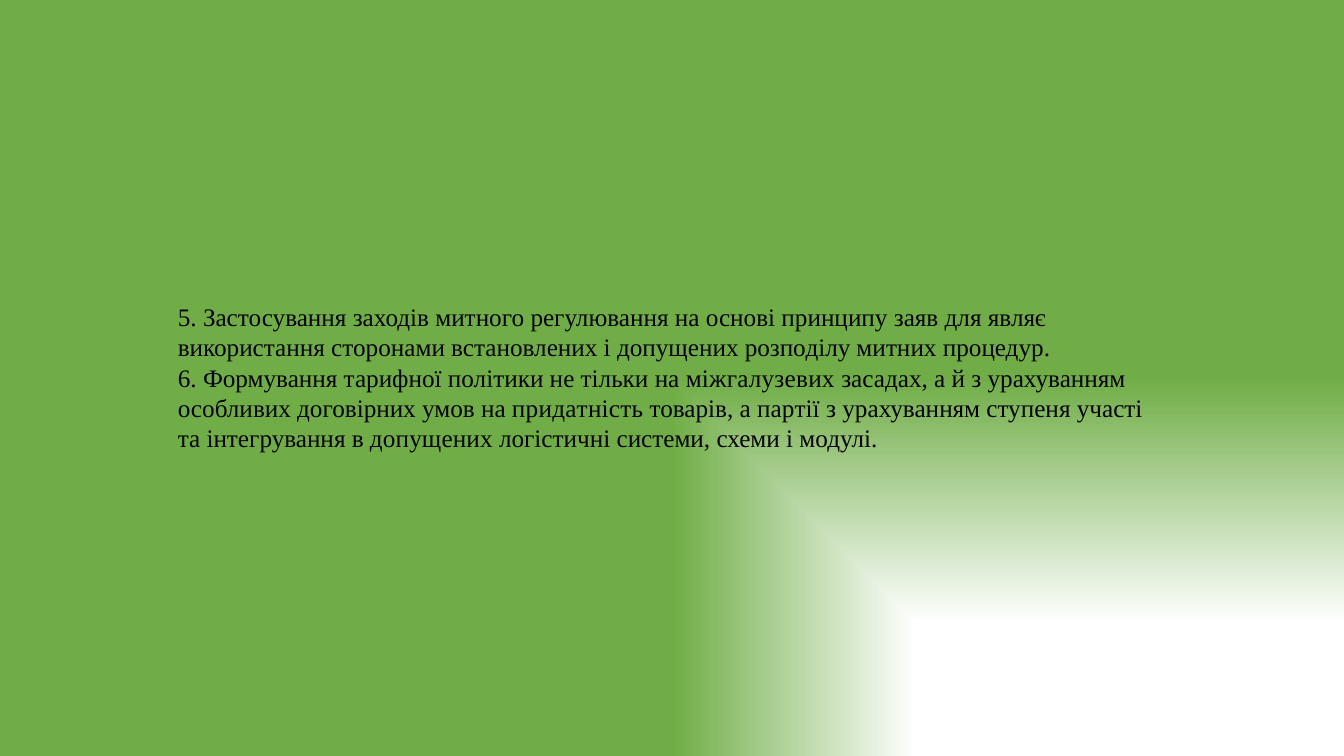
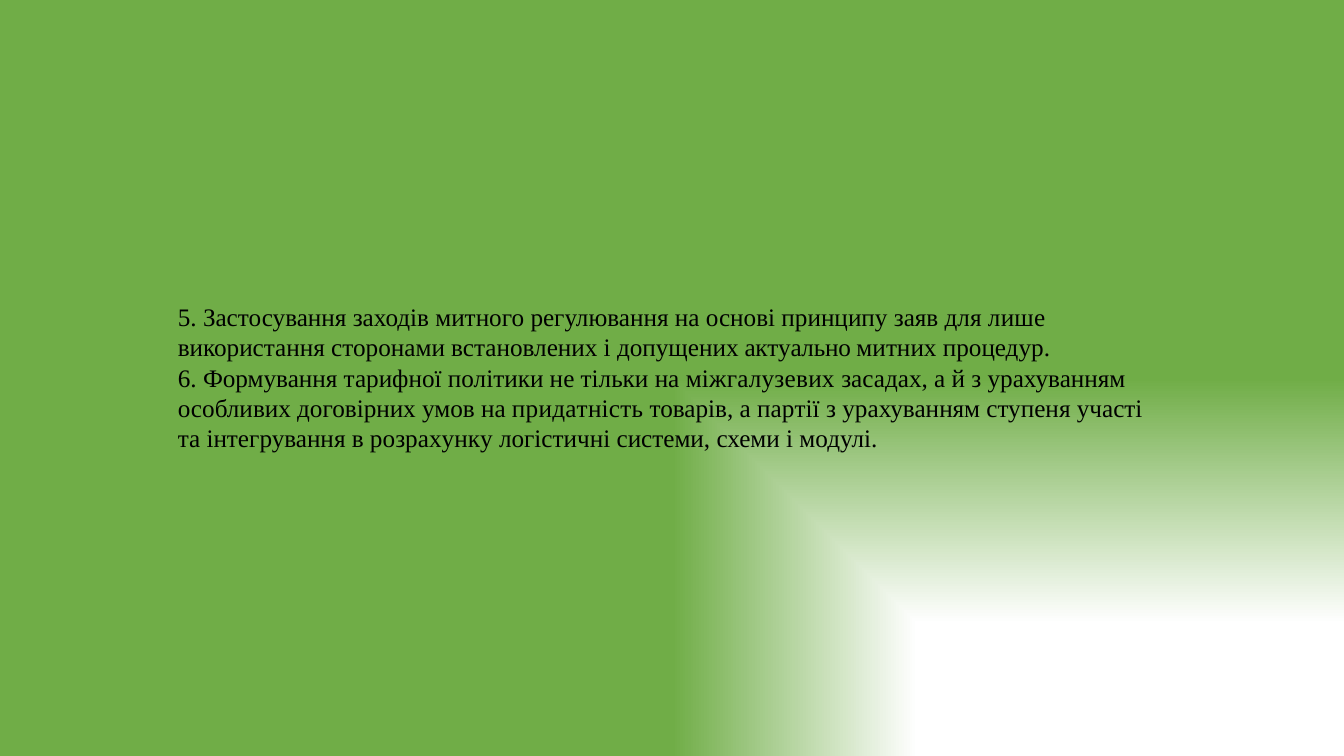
являє: являє -> лише (1017, 318)
розподілу: розподілу -> актуально (798, 349)
в допущених: допущених -> розрахунку (431, 439)
